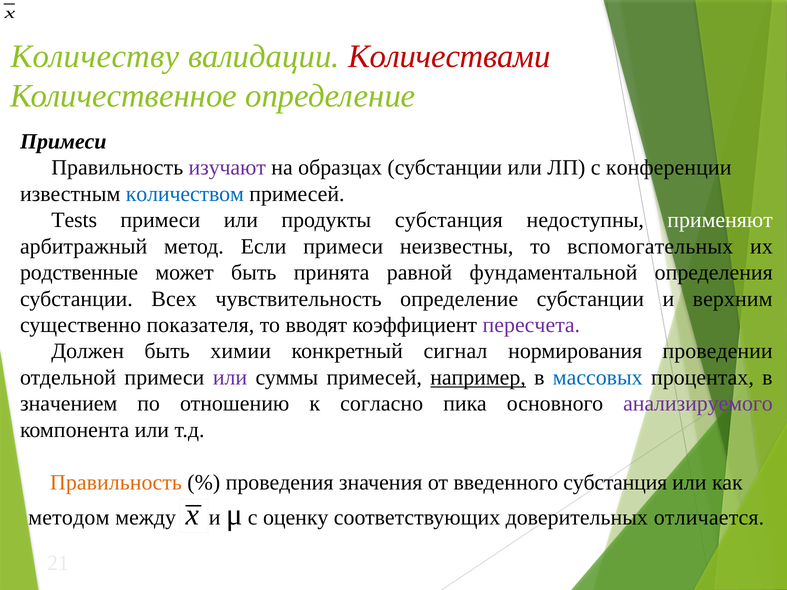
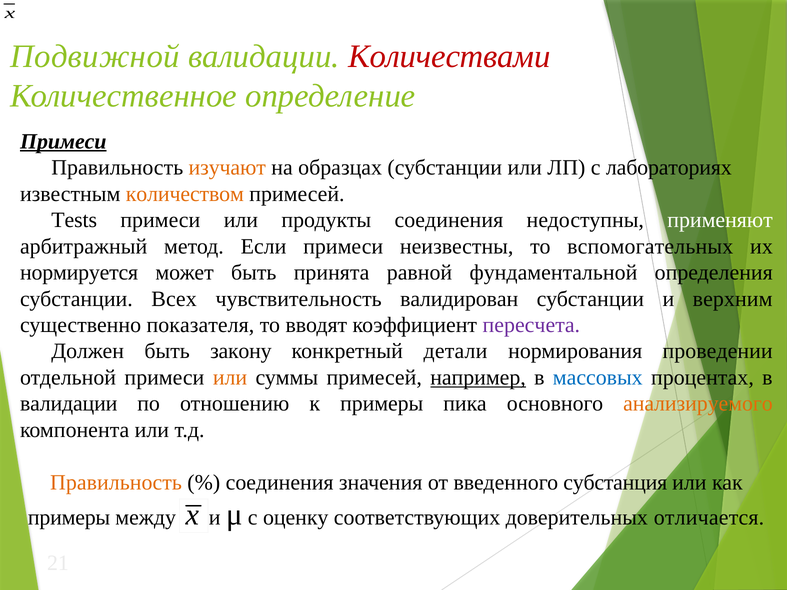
Количеству: Количеству -> Подвижной (95, 56)
Примеси underline: none -> present (63, 141)
изучают colour: purple -> orange (227, 168)
конференции: конференции -> лабораториях (669, 168)
количеством colour: blue -> orange (185, 194)
продукты субстанция: субстанция -> соединения (449, 220)
родственные: родственные -> нормируется (79, 273)
чувствительность определение: определение -> валидирован (459, 299)
химии: химии -> закону (241, 351)
сигнал: сигнал -> детали (455, 351)
или colour: purple -> orange (230, 378)
значением: значением -> валидации (69, 404)
к согласно: согласно -> примеры (382, 404)
анализируемого colour: purple -> orange (698, 404)
проведения: проведения -> соединения (280, 483)
методом: методом -> примеры (69, 518)
